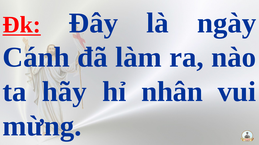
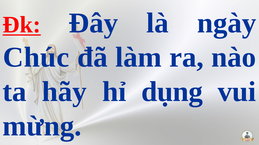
Cánh: Cánh -> Chúc (36, 58)
nhân: nhân -> dụng (172, 92)
